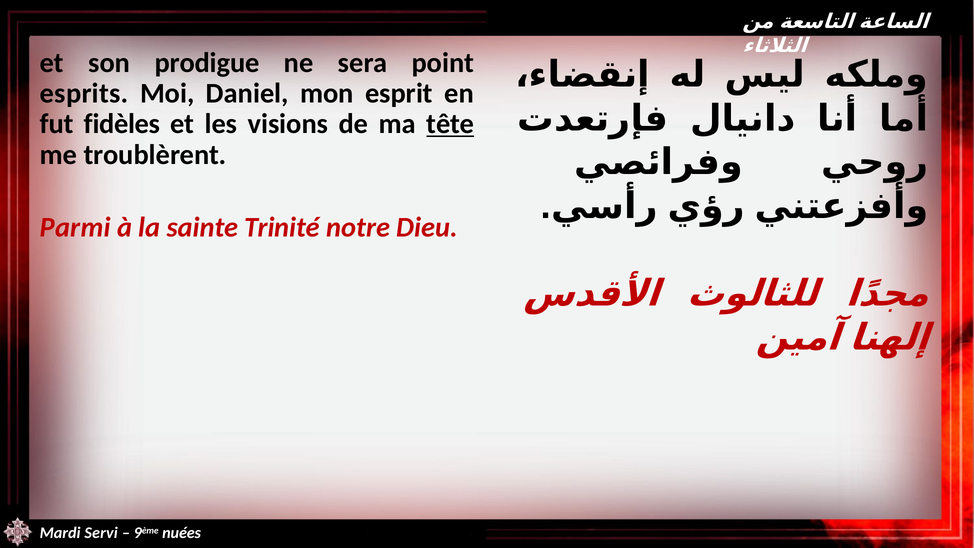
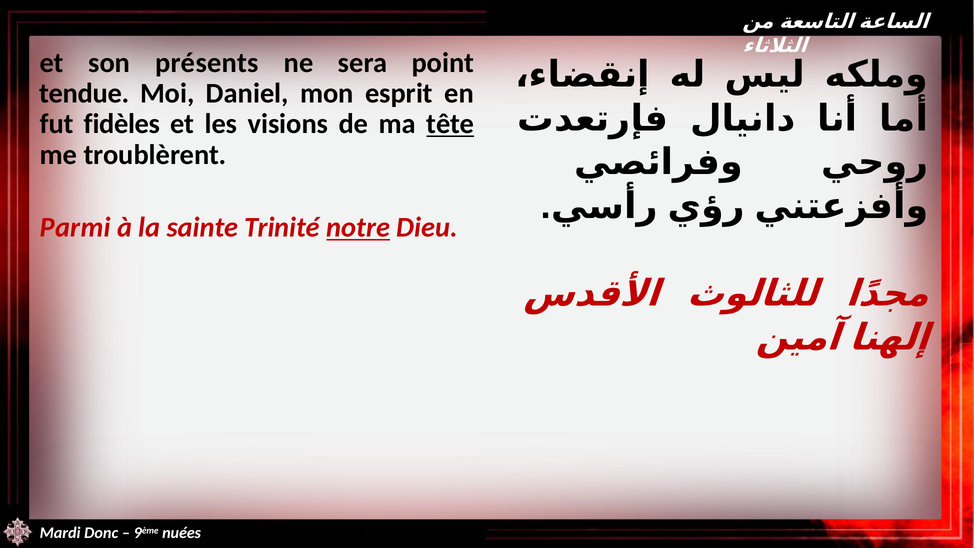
prodigue: prodigue -> présents (207, 63)
esprits: esprits -> tendue (84, 93)
notre underline: none -> present (358, 227)
Servi: Servi -> Donc (101, 533)
